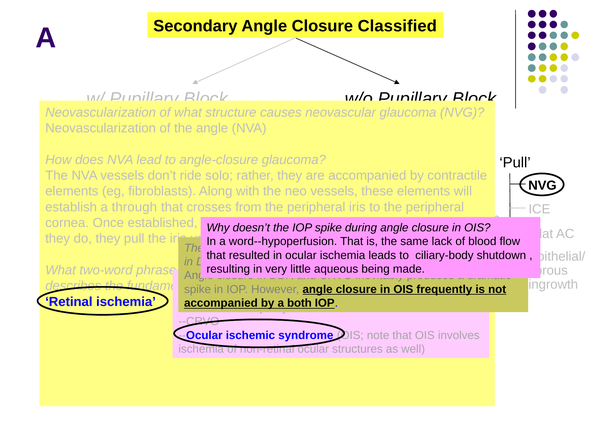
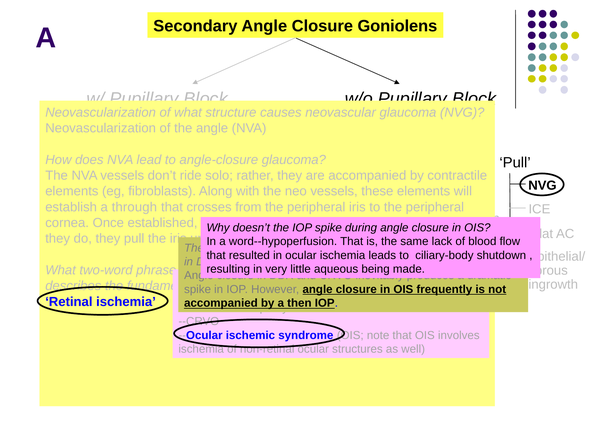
Classified: Classified -> Goniolens (397, 26)
both: both -> then (299, 303)
